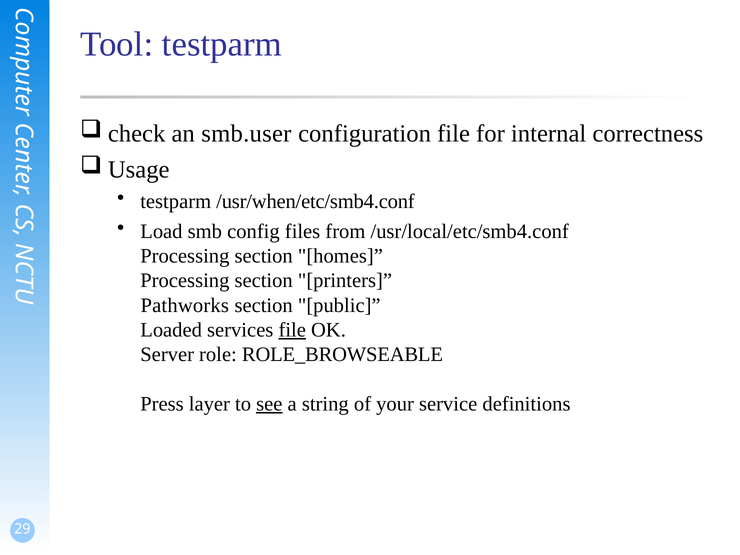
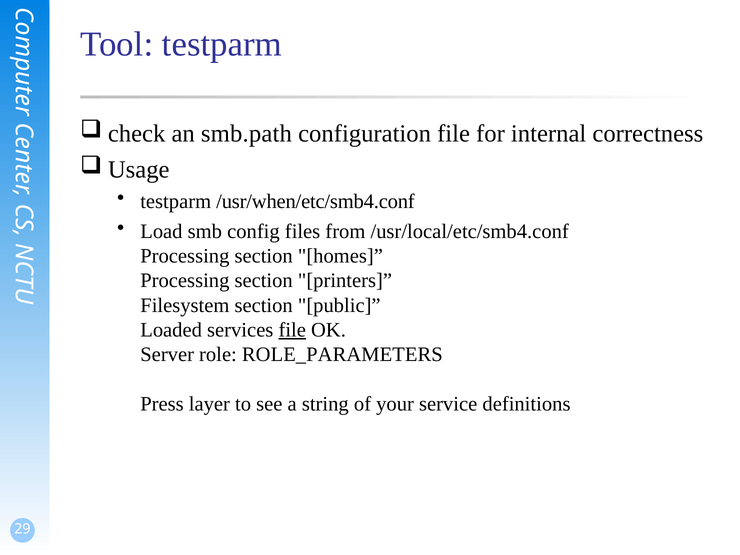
smb.user: smb.user -> smb.path (246, 134)
Pathworks: Pathworks -> Filesystem (185, 305)
ROLE_BROWSEABLE: ROLE_BROWSEABLE -> ROLE_PARAMETERS (342, 355)
see underline: present -> none (269, 404)
